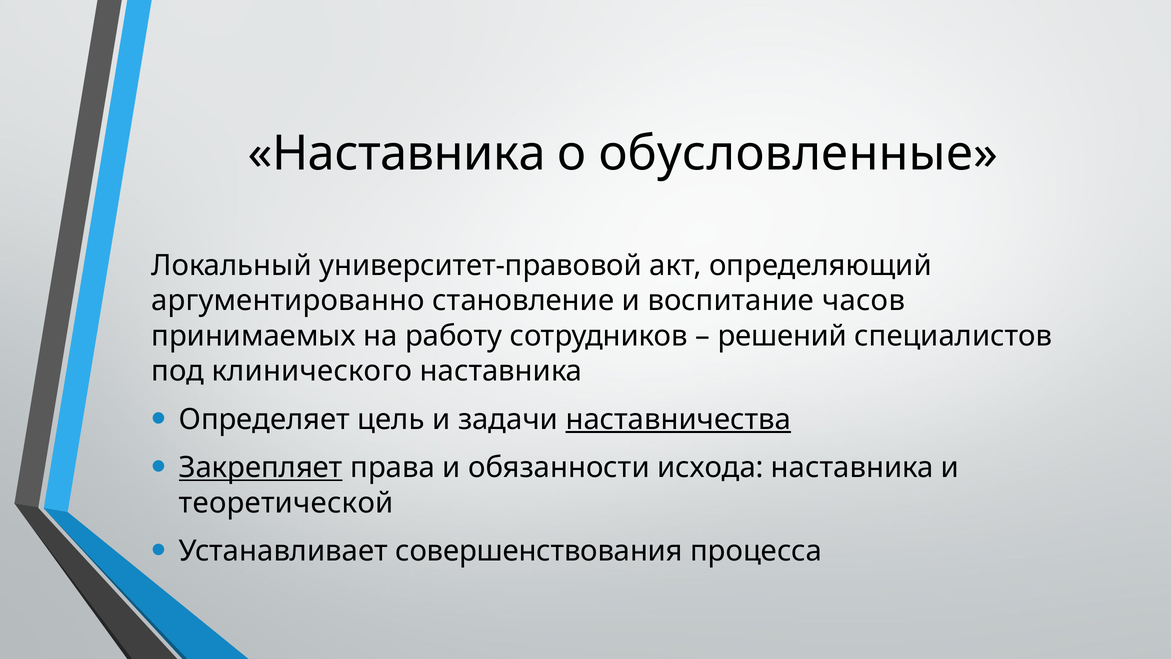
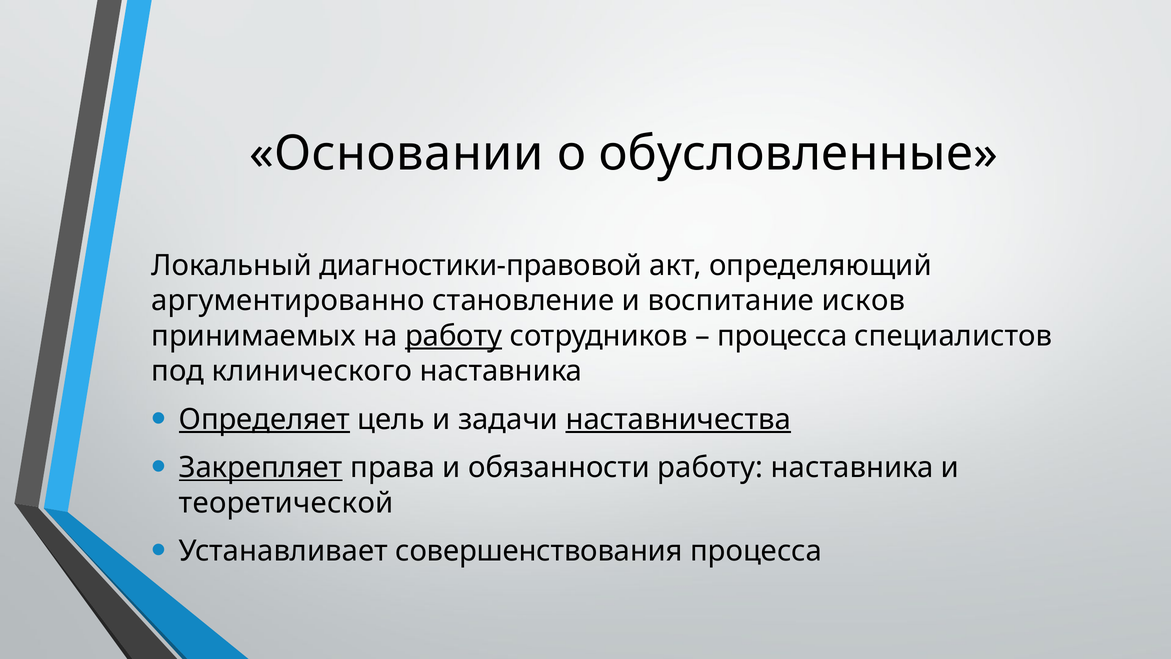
Наставника: Наставника -> Основании (396, 153)
университет-правовой: университет-правовой -> диагностики-правовой (481, 265)
часов: часов -> исков (864, 301)
работу underline: none -> present (454, 336)
решений: решений -> процесса (782, 336)
Определяет underline: none -> present (264, 419)
обязанности исхода: исхода -> работу (710, 467)
